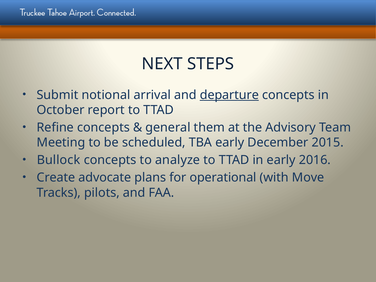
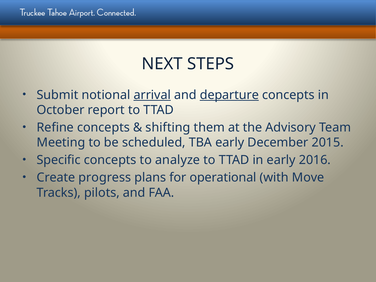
arrival underline: none -> present (152, 95)
general: general -> shifting (168, 127)
Bullock: Bullock -> Specific (59, 160)
advocate: advocate -> progress (105, 178)
